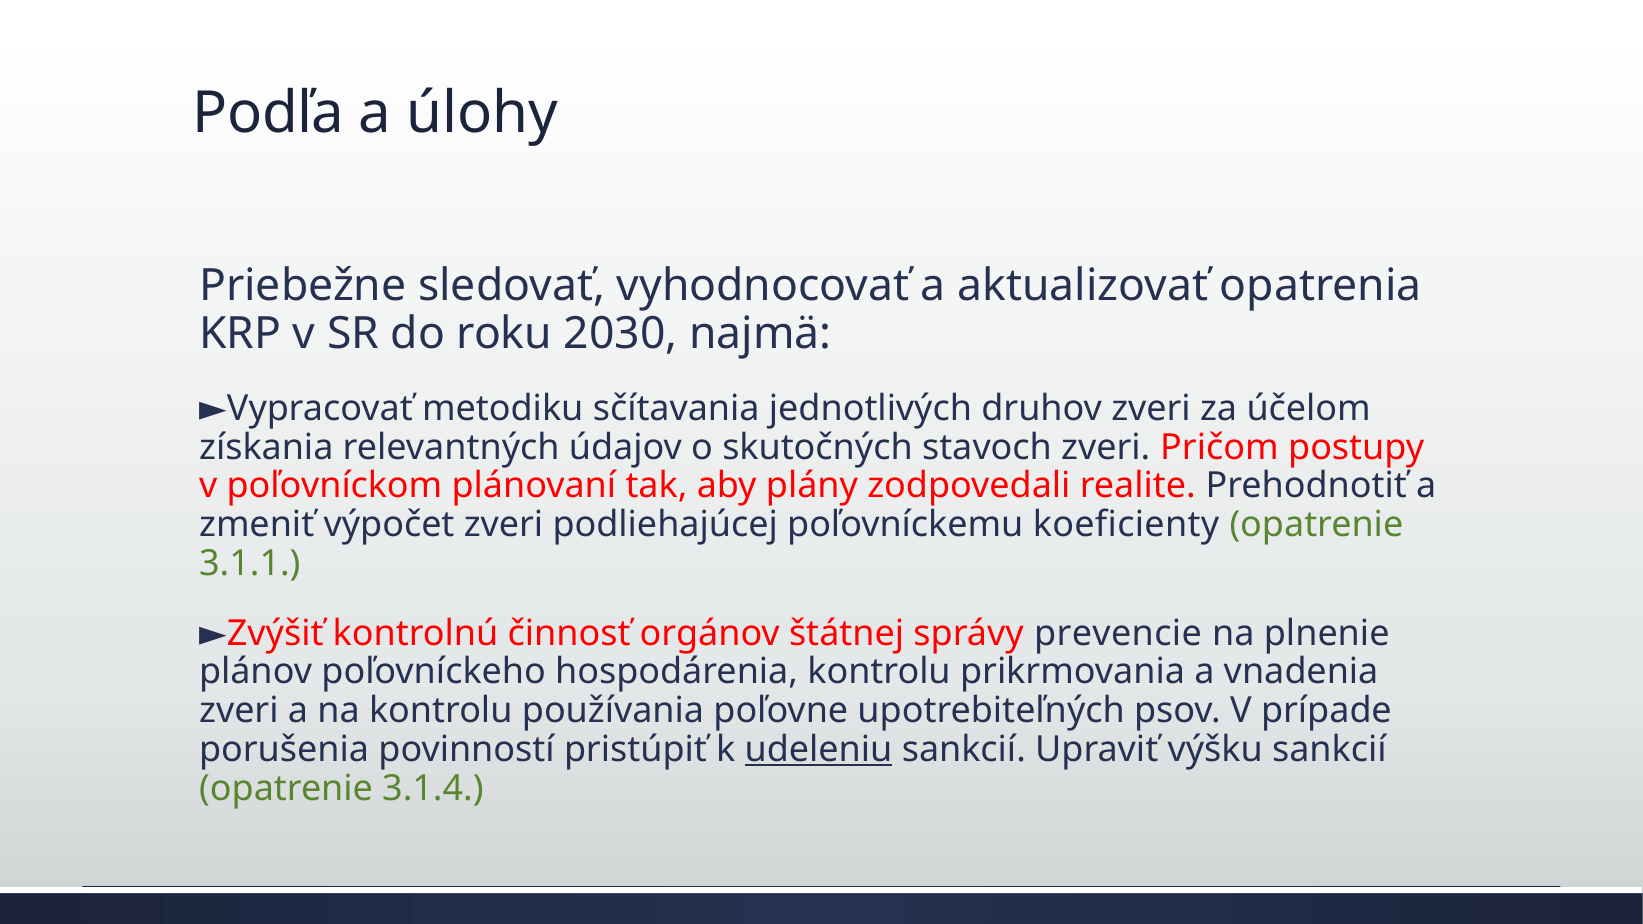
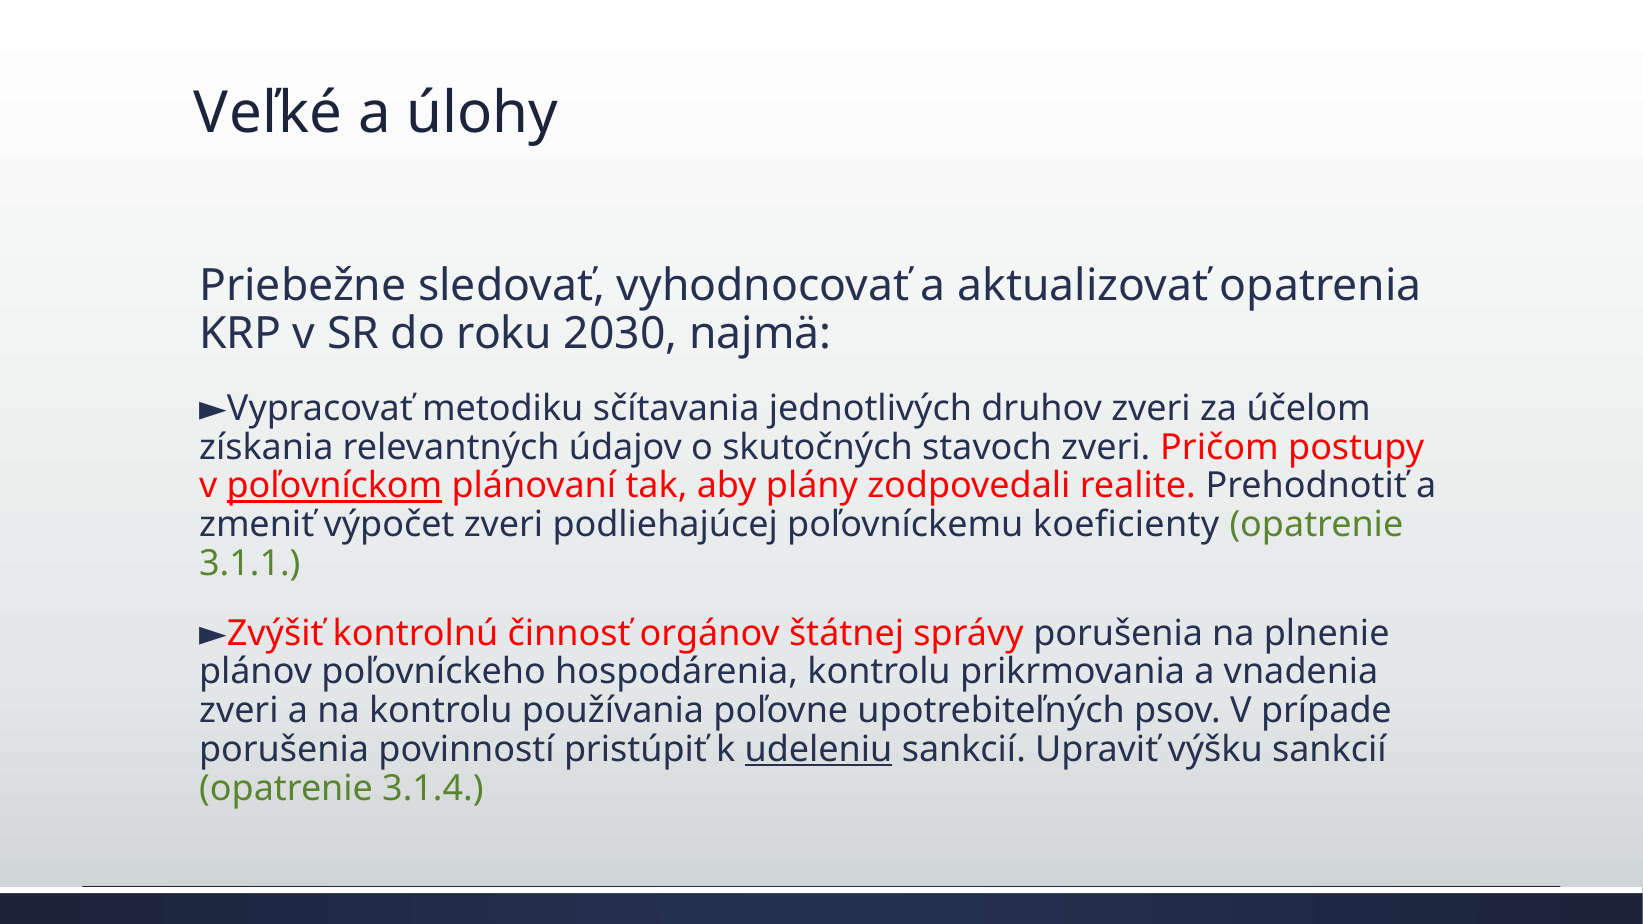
Podľa: Podľa -> Veľké (268, 114)
poľovníckom underline: none -> present (334, 486)
správy prevencie: prevencie -> porušenia (1118, 633)
